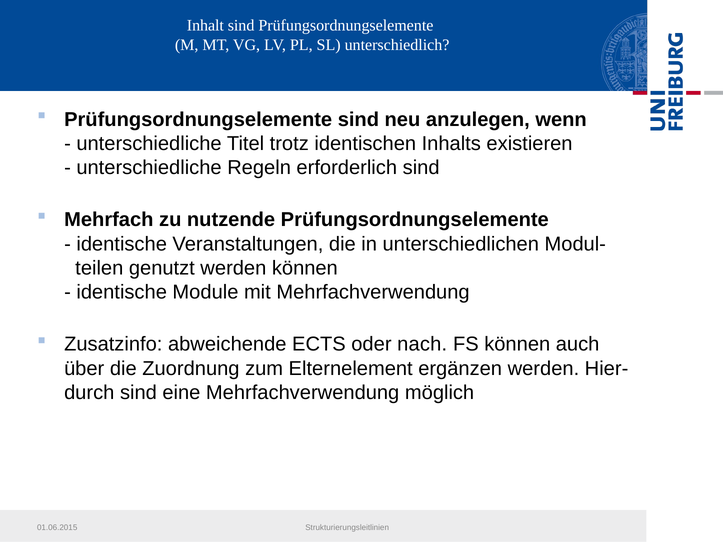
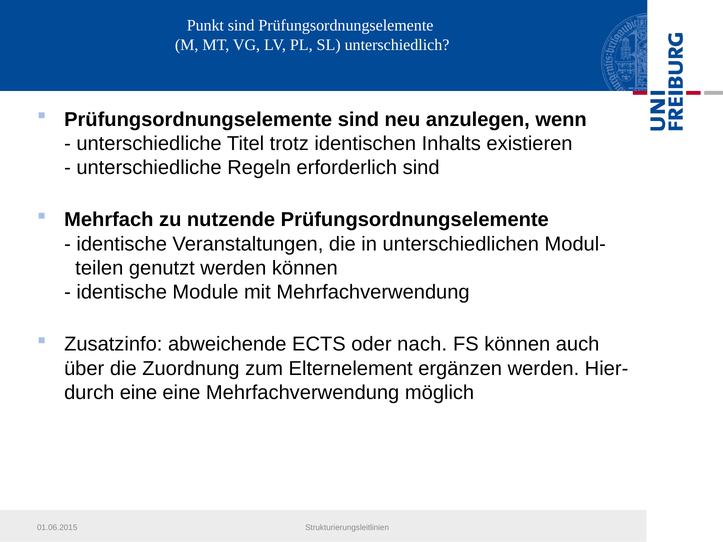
Inhalt: Inhalt -> Punkt (205, 26)
sind: sind -> eine (139, 393)
